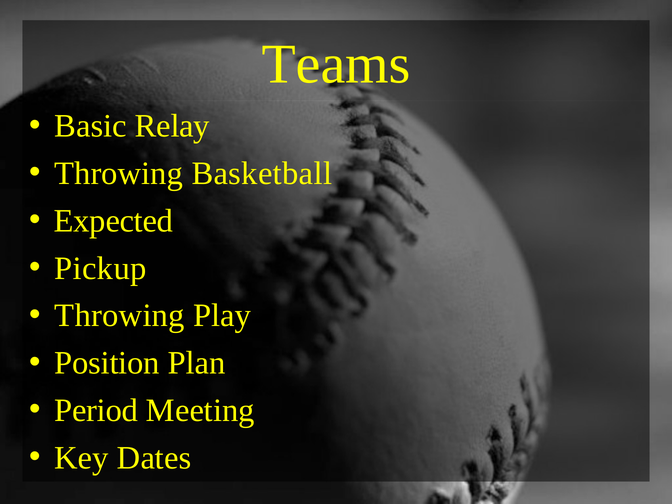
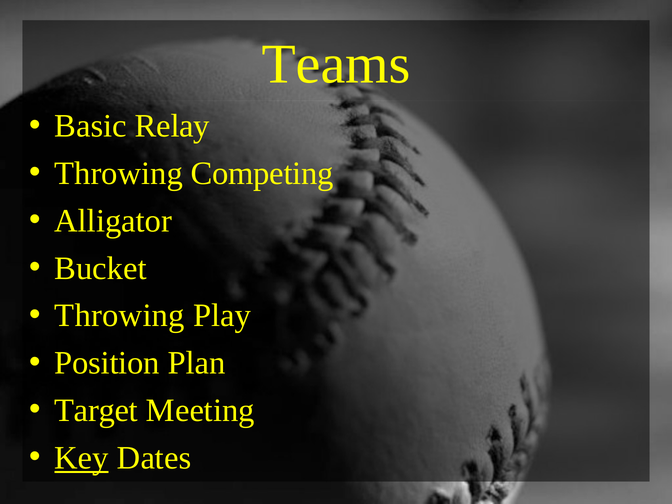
Basketball: Basketball -> Competing (262, 173)
Expected: Expected -> Alligator (113, 221)
Pickup: Pickup -> Bucket (101, 268)
Period: Period -> Target (96, 411)
Key underline: none -> present (82, 458)
